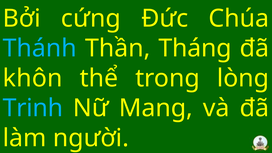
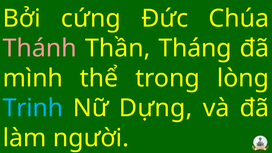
Thánh colour: light blue -> pink (40, 48)
khôn: khôn -> mình (33, 78)
Mang: Mang -> Dựng (156, 108)
